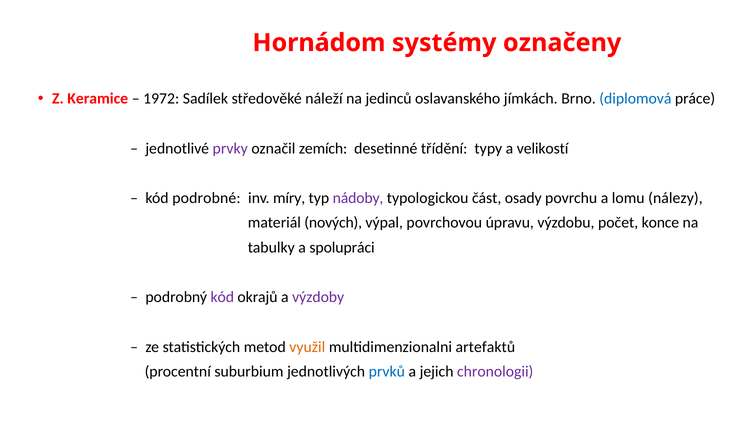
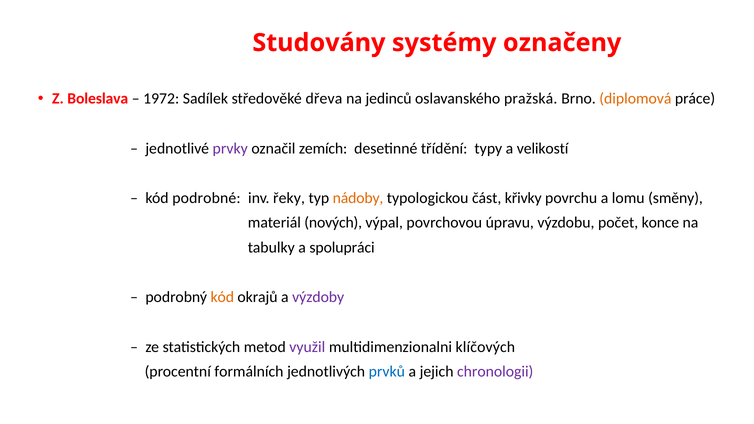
Hornádom: Hornádom -> Studovány (319, 43)
Keramice: Keramice -> Boleslava (98, 99)
náleží: náleží -> dřeva (324, 99)
jímkách: jímkách -> pražská (531, 99)
diplomová colour: blue -> orange (635, 99)
míry: míry -> řeky (289, 198)
nádoby colour: purple -> orange (358, 198)
osady: osady -> křivky (523, 198)
nálezy: nálezy -> směny (676, 198)
kód colour: purple -> orange (222, 297)
využil colour: orange -> purple (307, 347)
artefaktů: artefaktů -> klíčových (485, 347)
suburbium: suburbium -> formálních (249, 372)
